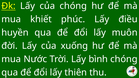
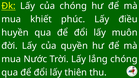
xuống: xuống -> quyền (74, 46)
bình: bình -> lắng (98, 59)
